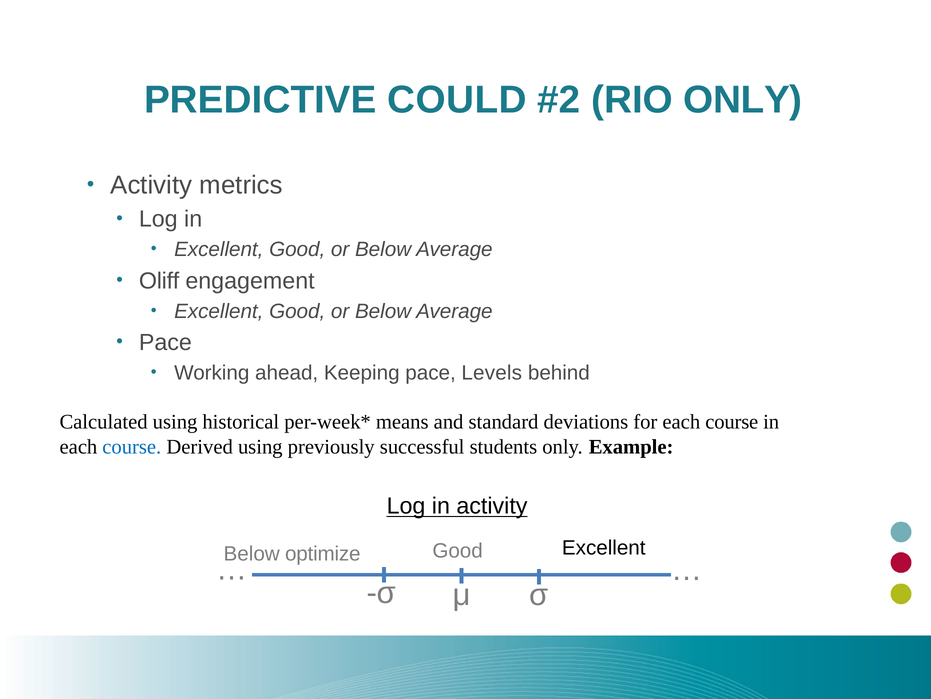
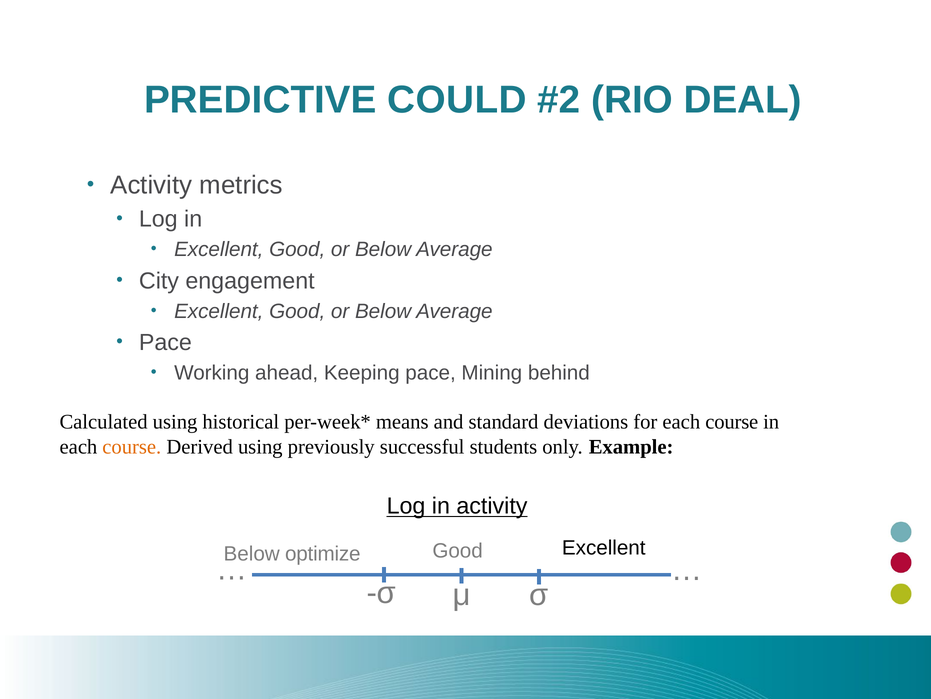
RIO ONLY: ONLY -> DEAL (743, 100)
Oliff: Oliff -> City (159, 281)
Levels: Levels -> Mining (492, 372)
course colour: blue -> orange (132, 446)
